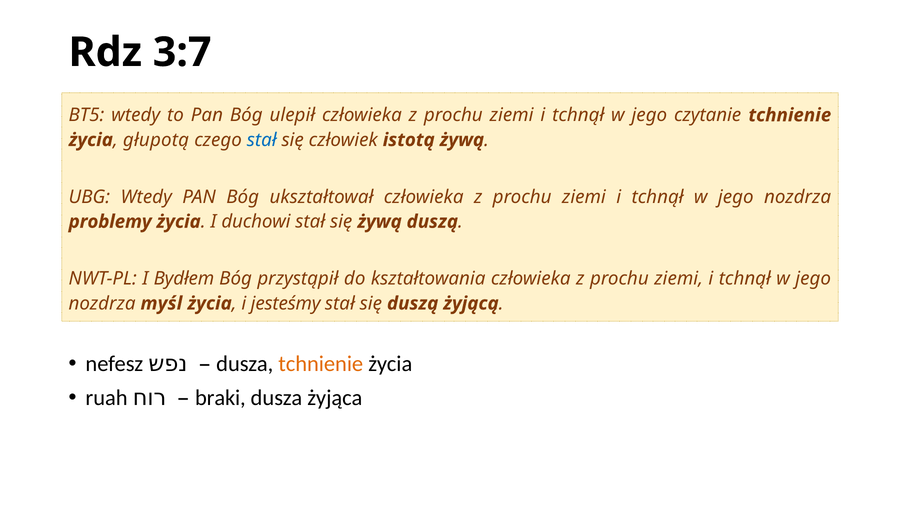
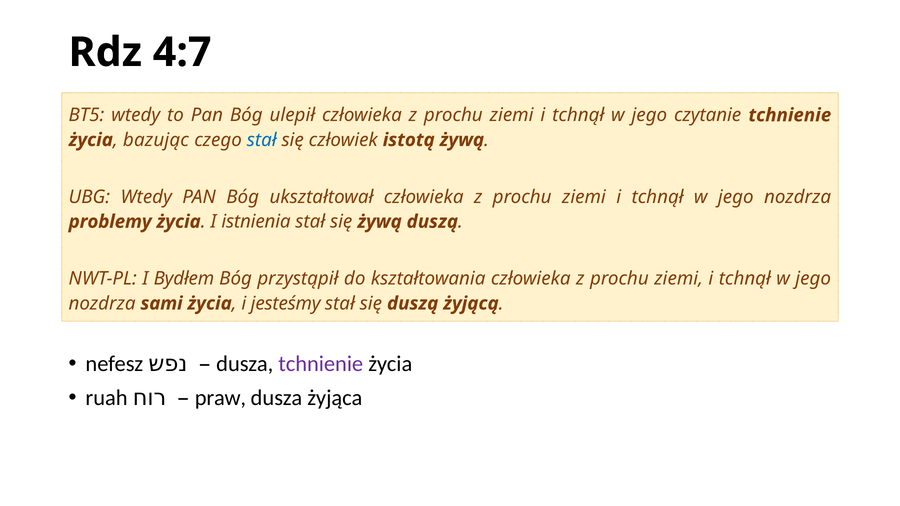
3:7: 3:7 -> 4:7 (182, 52)
głupotą: głupotą -> bazując (156, 140)
duchowi: duchowi -> istnienia (256, 222)
myśl: myśl -> sami (162, 304)
tchnienie colour: orange -> purple (321, 364)
braki: braki -> praw (220, 398)
